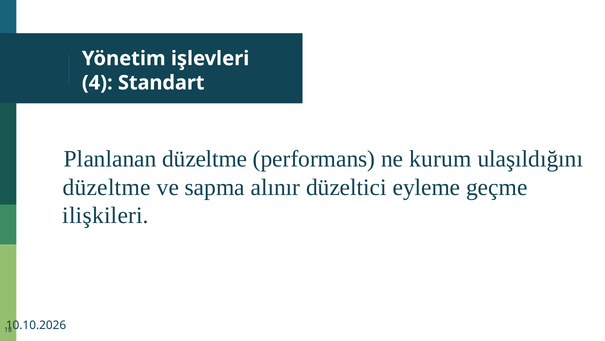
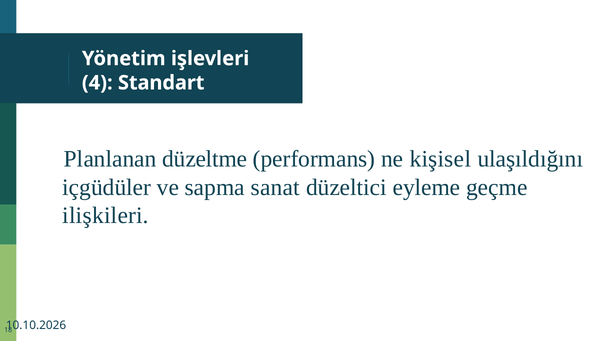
kurum: kurum -> kişisel (440, 159)
düzeltme: düzeltme -> içgüdüler (107, 187)
alınır: alınır -> sanat (275, 187)
